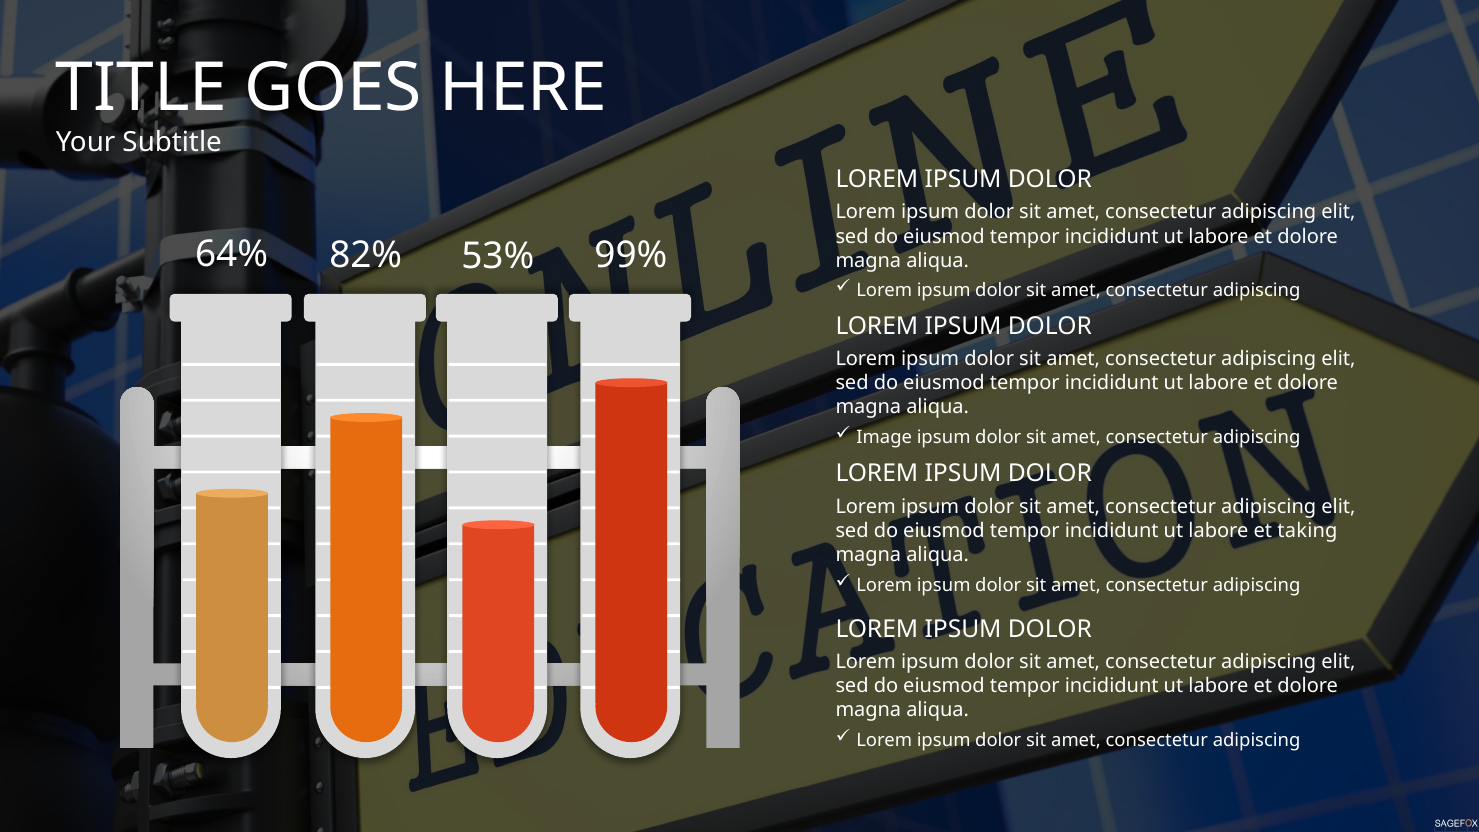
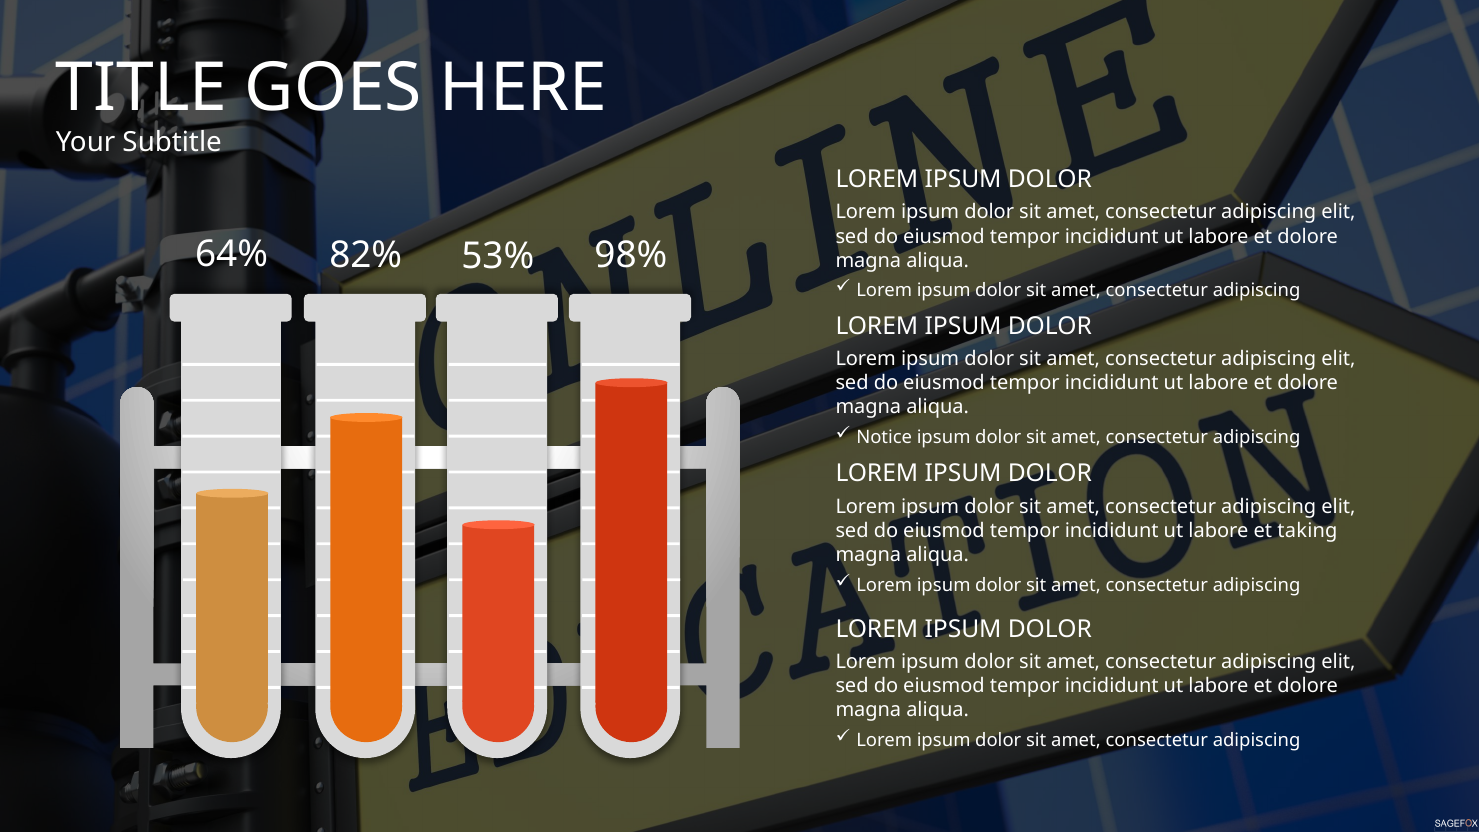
99%: 99% -> 98% (631, 255)
Image: Image -> Notice (884, 438)
